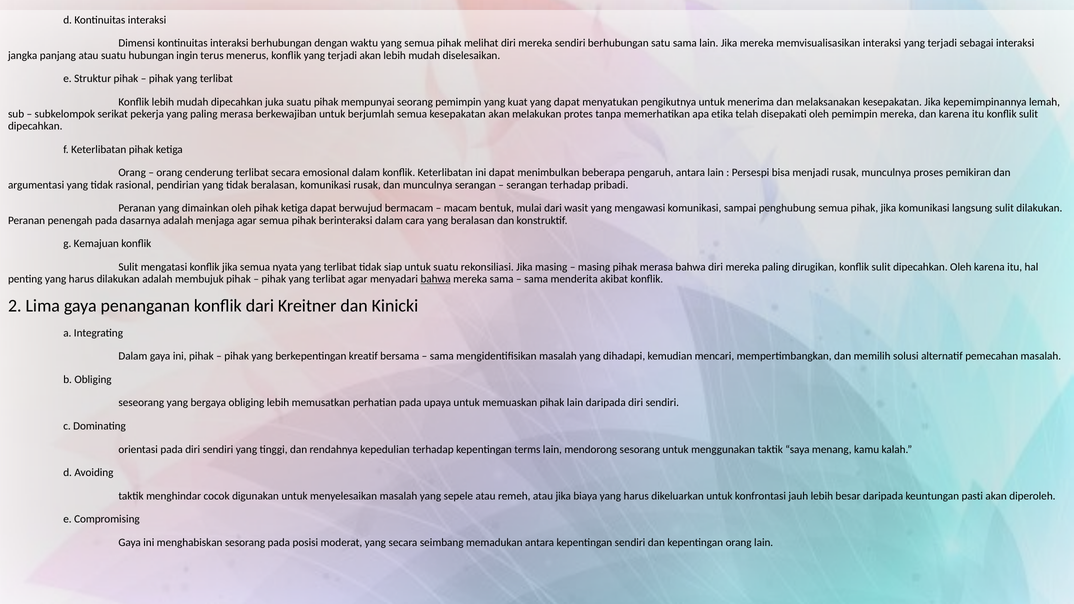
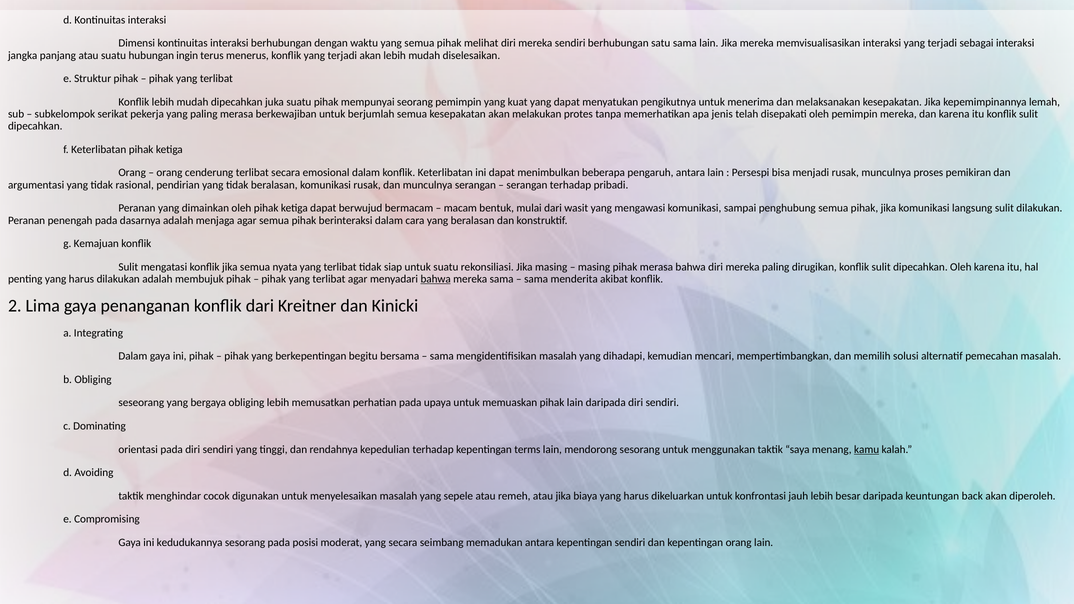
etika: etika -> jenis (722, 114)
kreatif: kreatif -> begitu (363, 356)
kamu underline: none -> present (867, 449)
pasti: pasti -> back (972, 496)
menghabiskan: menghabiskan -> kedudukannya (190, 543)
